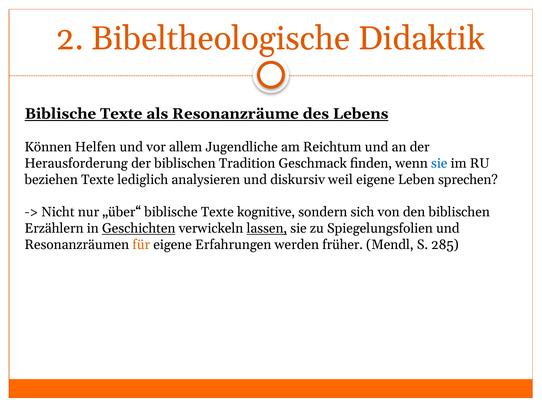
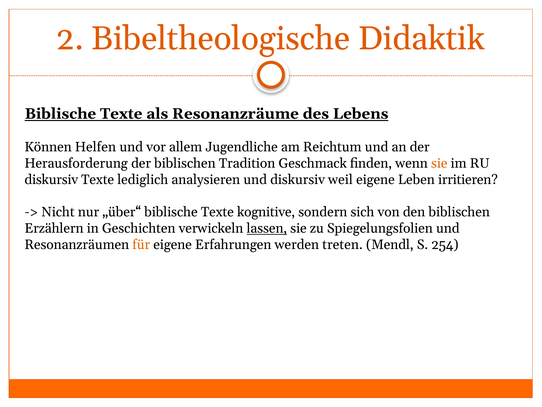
sie colour: blue -> orange (439, 163)
beziehen: beziehen -> diskursiv (51, 179)
sprechen: sprechen -> irritieren (468, 179)
Geschichten underline: present -> none (139, 228)
früher: früher -> treten (343, 244)
285: 285 -> 254 (445, 244)
